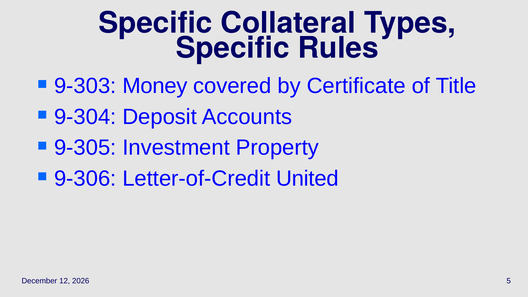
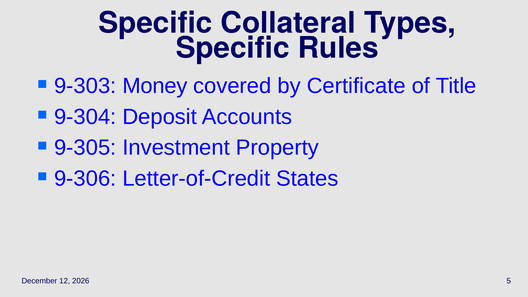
United: United -> States (307, 178)
